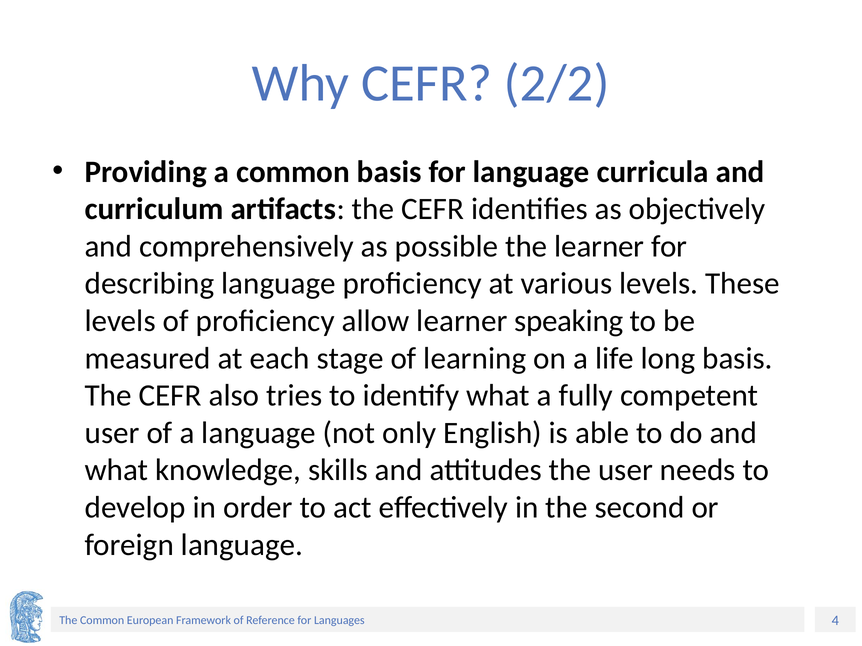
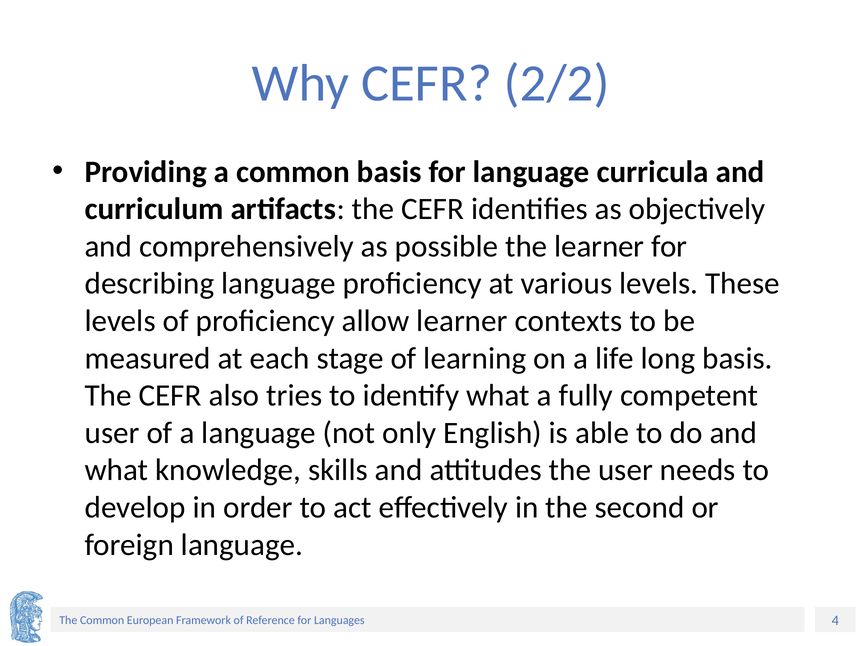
speaking: speaking -> contexts (569, 321)
